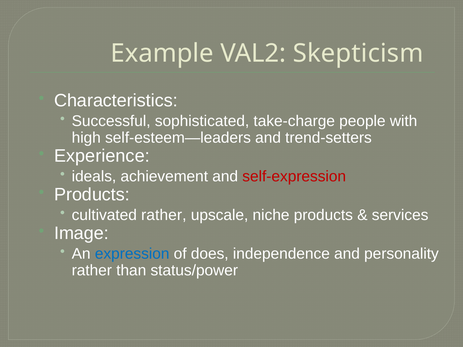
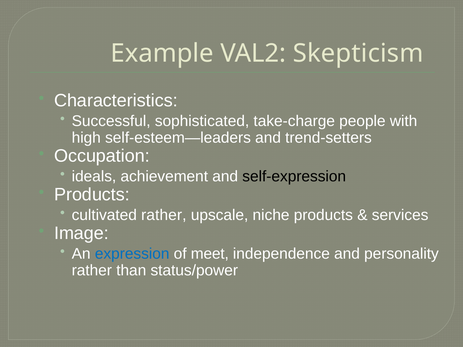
Experience: Experience -> Occupation (102, 156)
self-expression colour: red -> black (294, 177)
does: does -> meet (210, 254)
